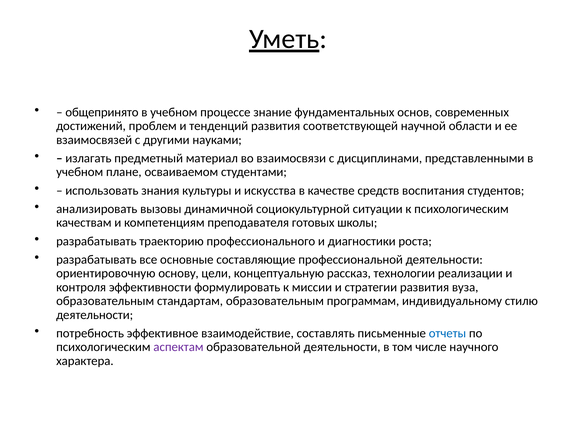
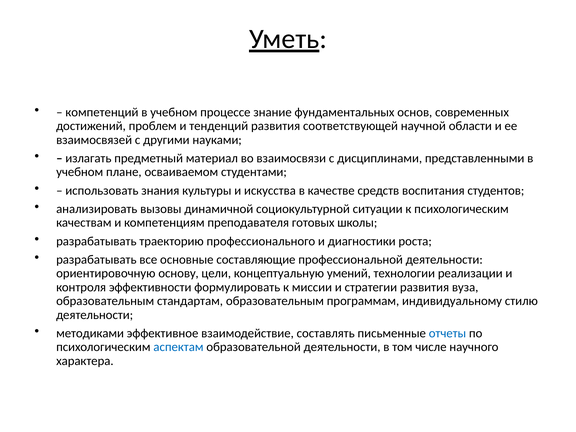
общепринято: общепринято -> компетенций (102, 112)
рассказ: рассказ -> умений (349, 273)
потребность: потребность -> методиками (90, 333)
аспектам colour: purple -> blue (178, 347)
